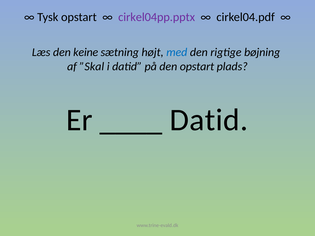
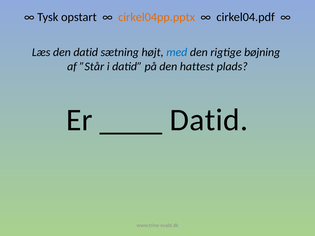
cirkel04pp.pptx colour: purple -> orange (157, 17)
den keine: keine -> datid (86, 52)
”Skal: ”Skal -> ”Står (92, 67)
den opstart: opstart -> hattest (197, 67)
